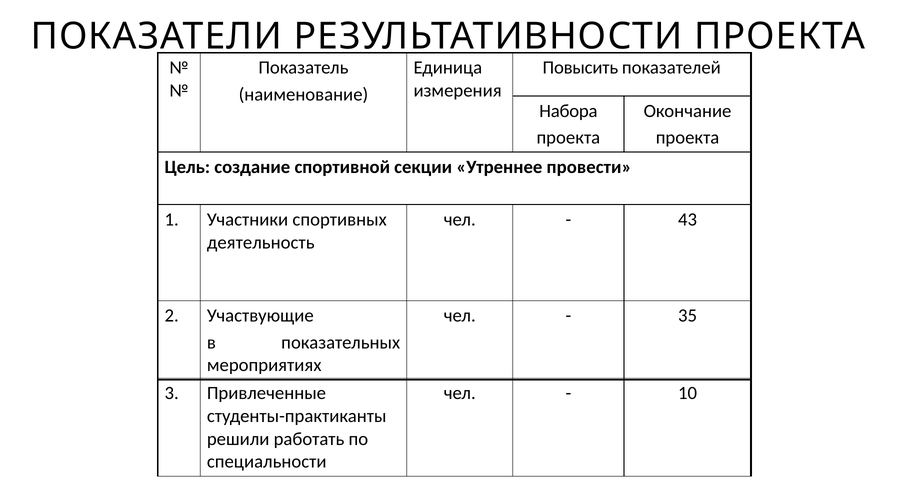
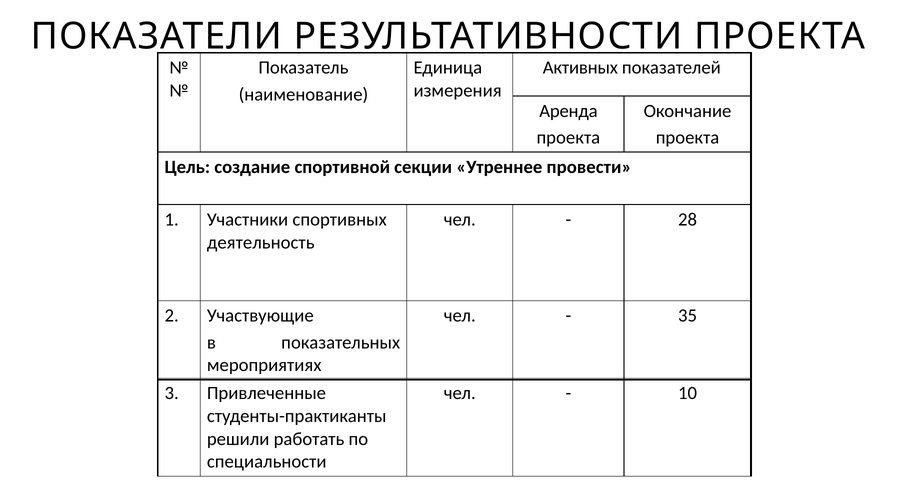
Повысить: Повысить -> Активных (580, 68)
Набора: Набора -> Аренда (568, 111)
43: 43 -> 28 (688, 220)
